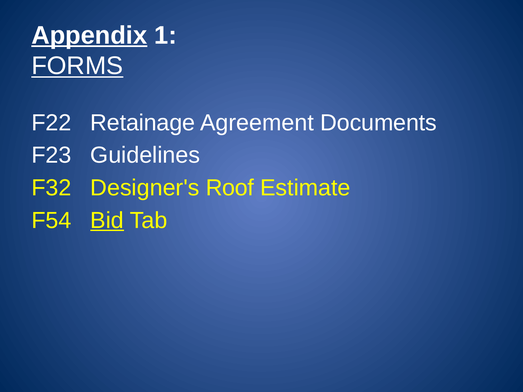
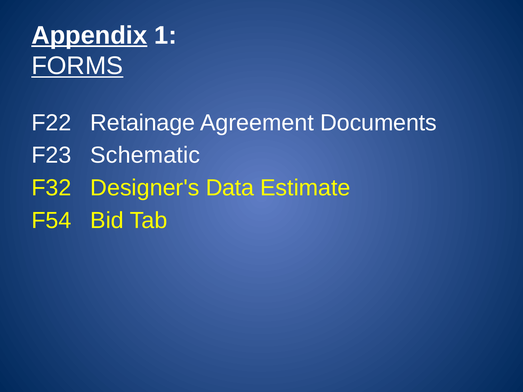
Guidelines: Guidelines -> Schematic (145, 155)
Roof: Roof -> Data (230, 188)
Bid underline: present -> none (107, 221)
